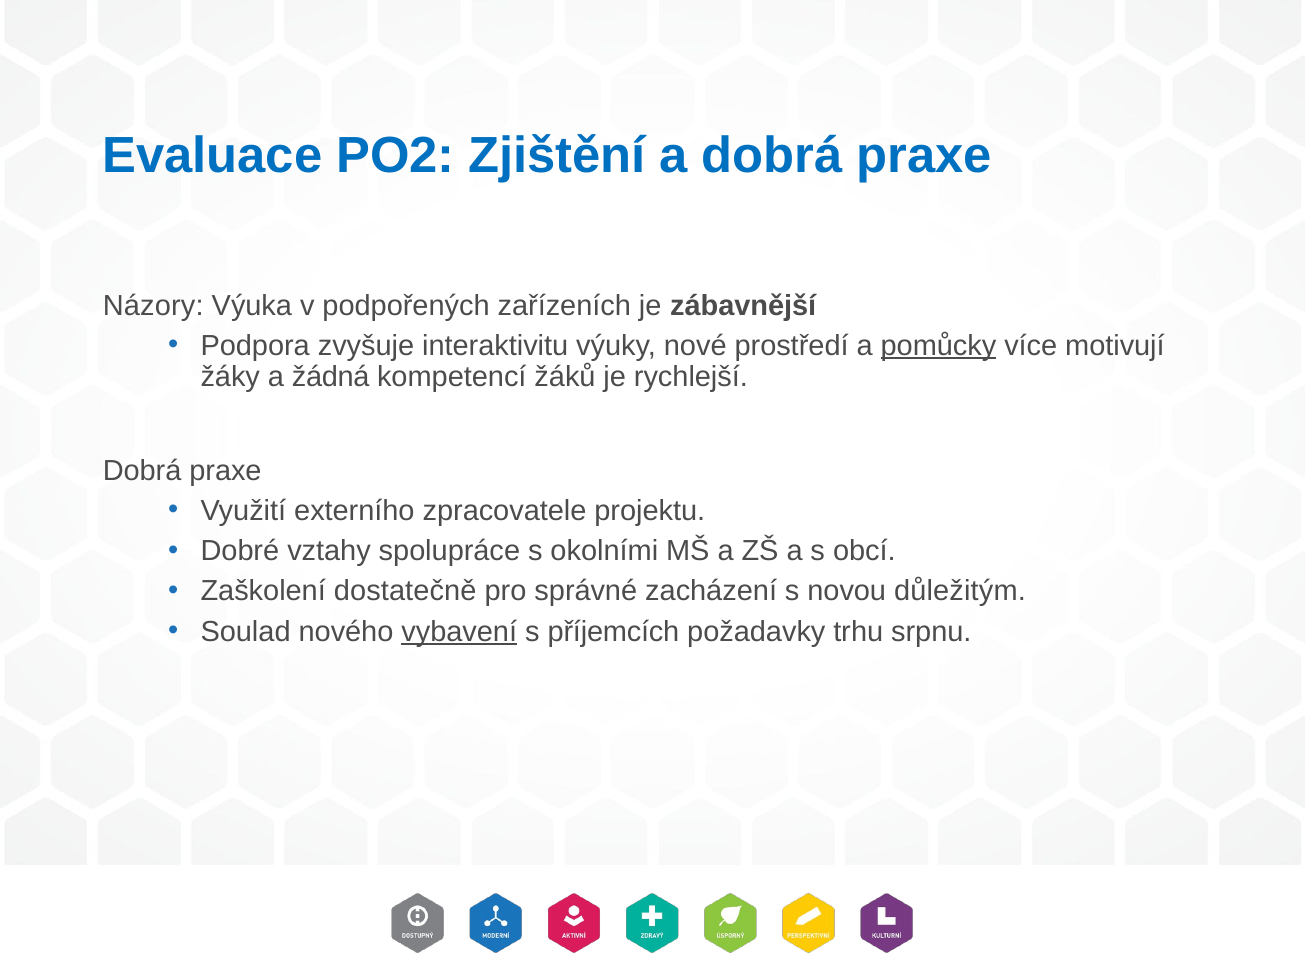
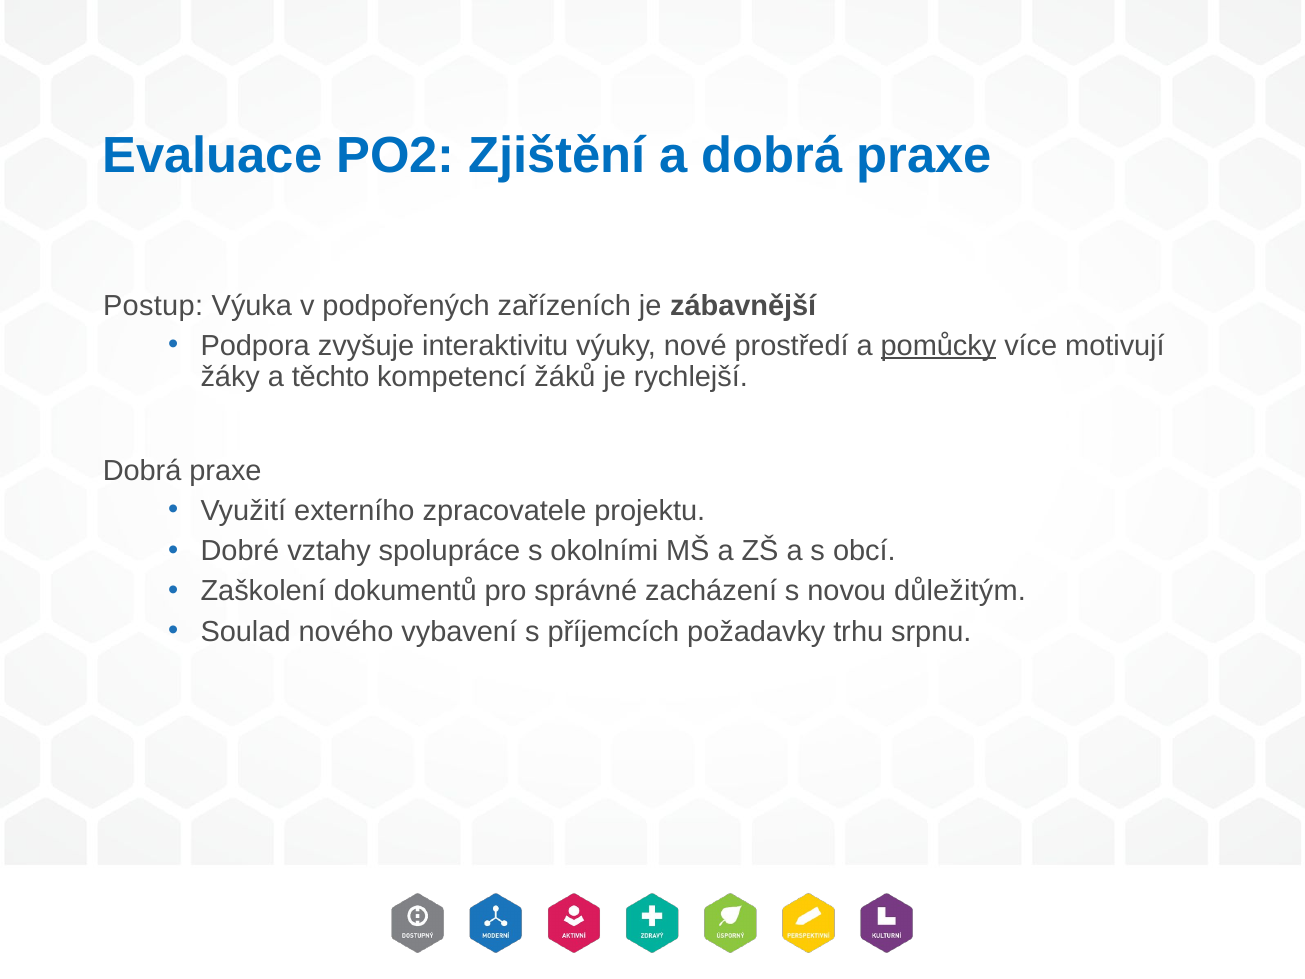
Názory: Názory -> Postup (153, 306)
žádná: žádná -> těchto (331, 377)
dostatečně: dostatečně -> dokumentů (405, 591)
vybavení underline: present -> none (459, 631)
